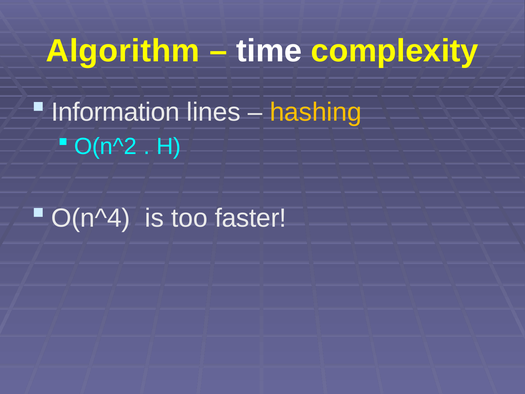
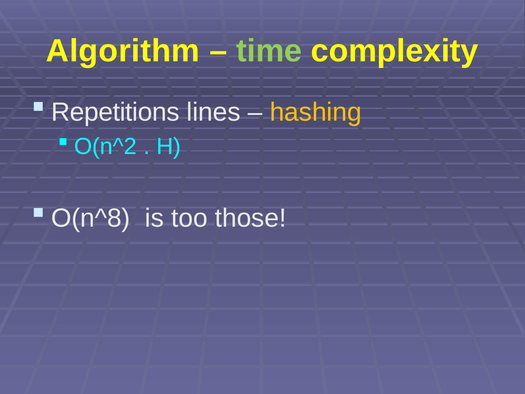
time colour: white -> light green (269, 51)
Information: Information -> Repetitions (115, 112)
O(n^4: O(n^4 -> O(n^8 (91, 218)
faster: faster -> those (251, 218)
